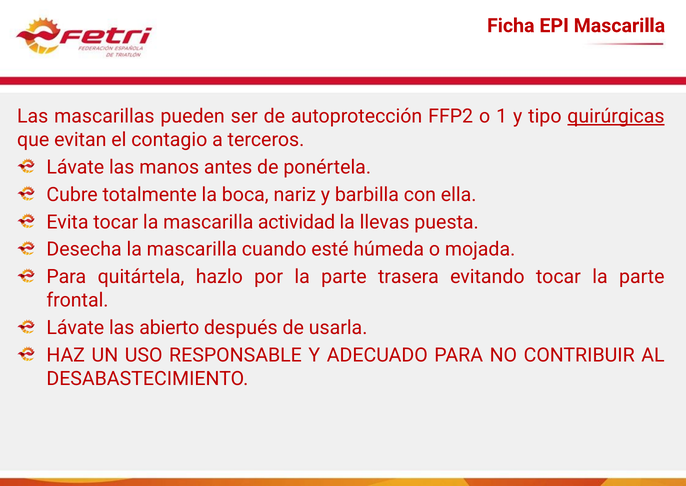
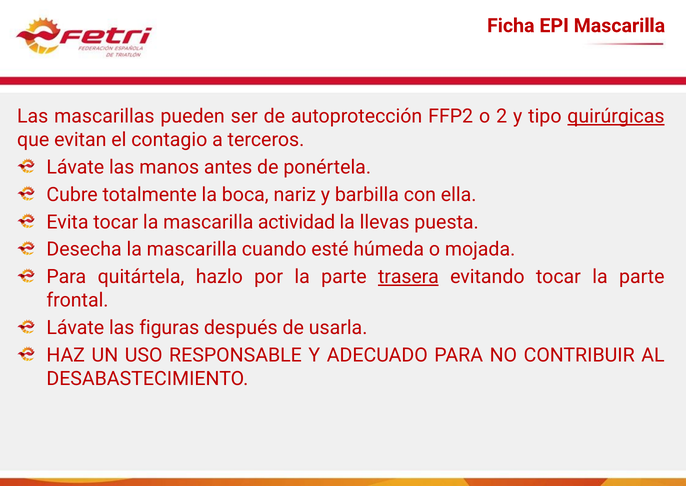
1: 1 -> 2 (502, 116)
trasera underline: none -> present (408, 277)
abierto: abierto -> figuras (169, 327)
